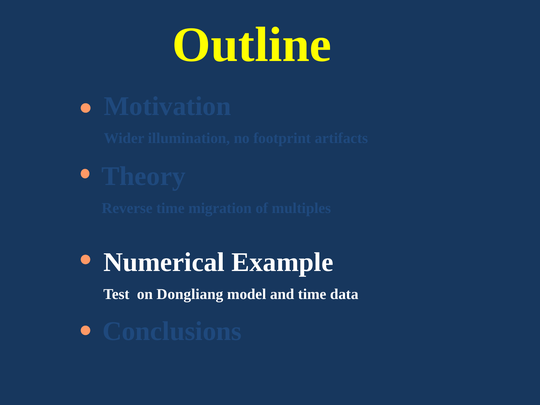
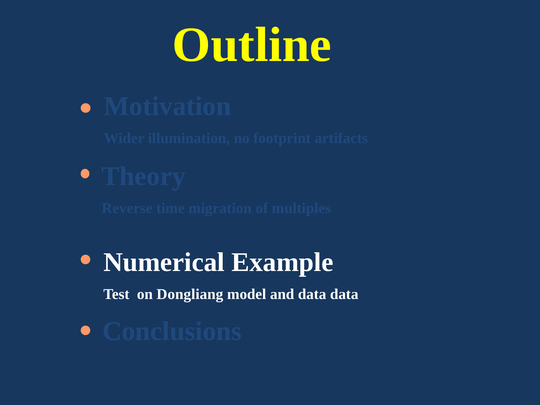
and time: time -> data (312, 294)
